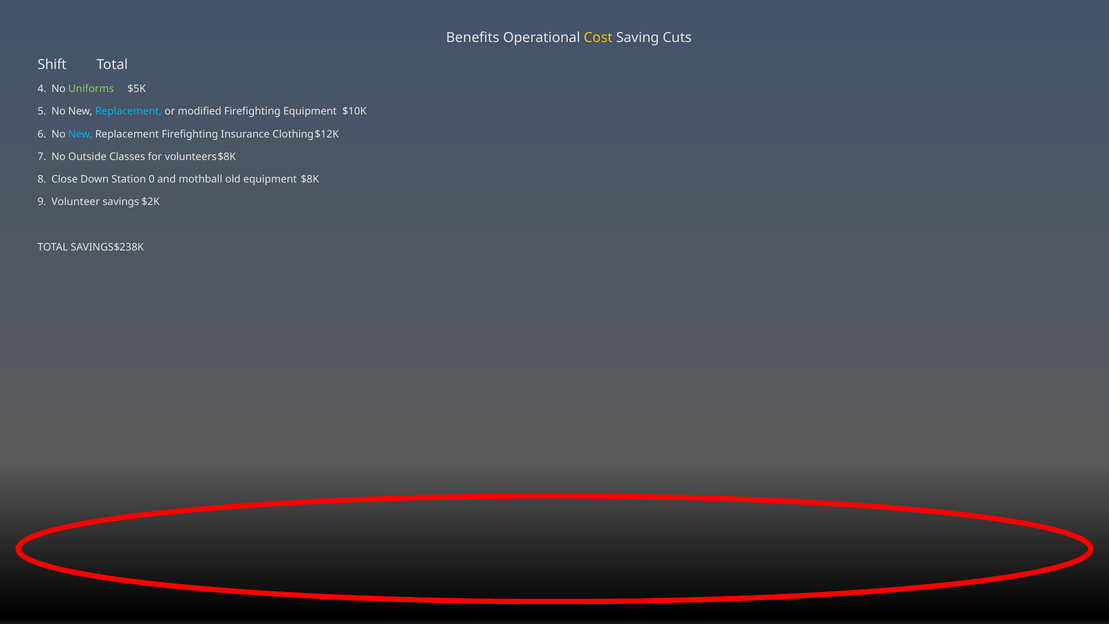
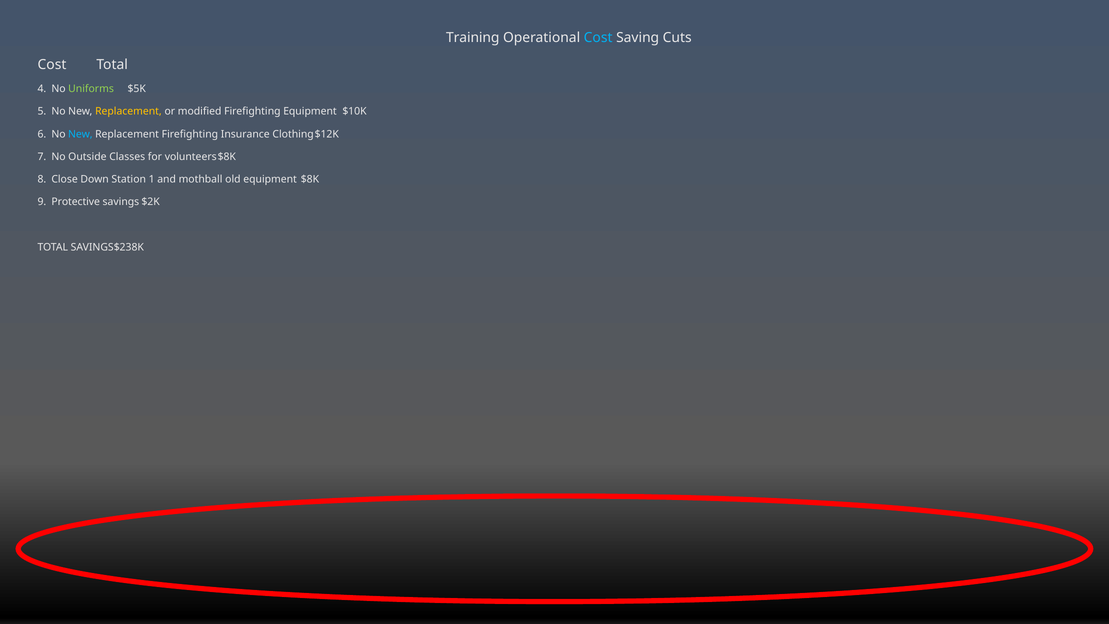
Benefits: Benefits -> Training (473, 37)
Cost colour: yellow -> light blue (598, 37)
Shift: Shift -> Cost (52, 64)
Replacement colour: light blue -> yellow (128, 112)
0: 0 -> 1 (152, 179)
Volunteer: Volunteer -> Protective (76, 202)
